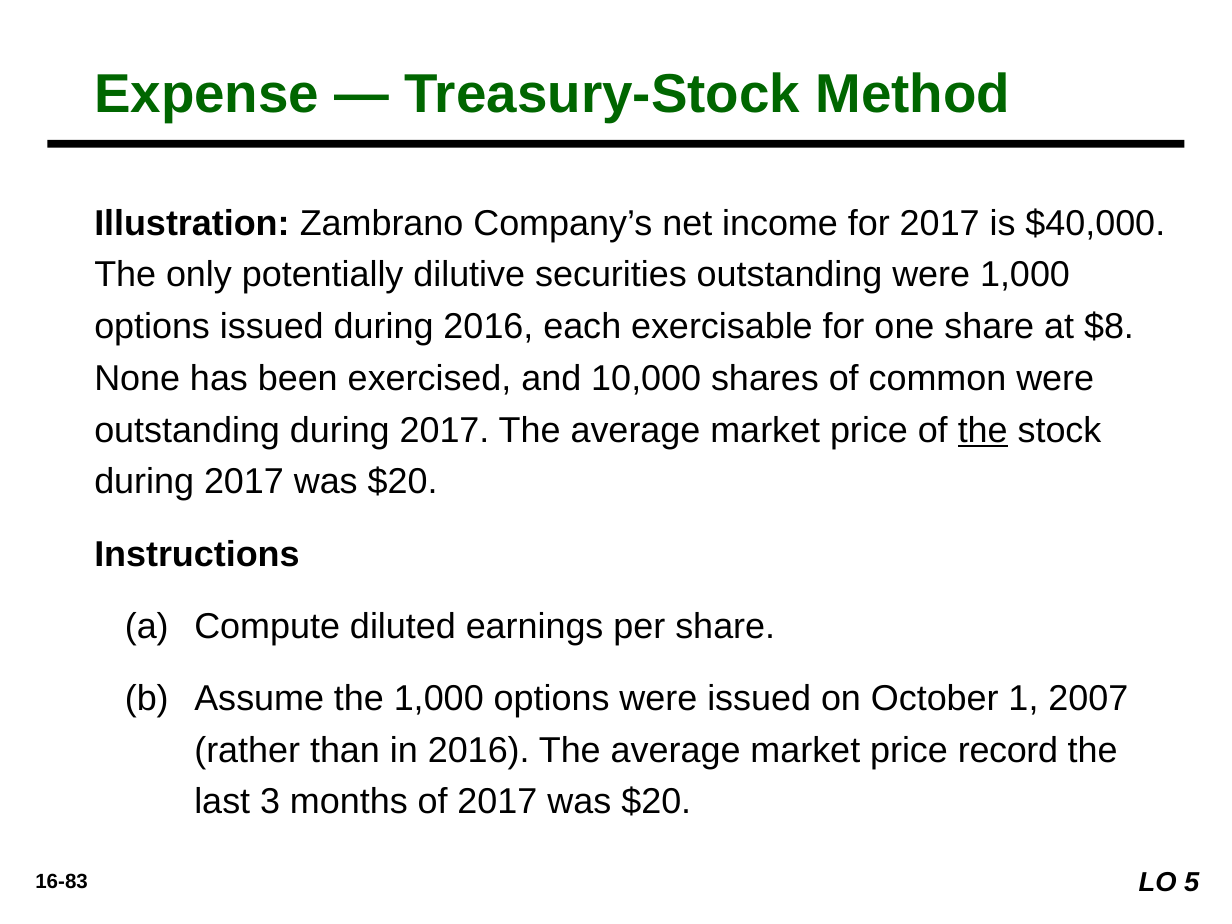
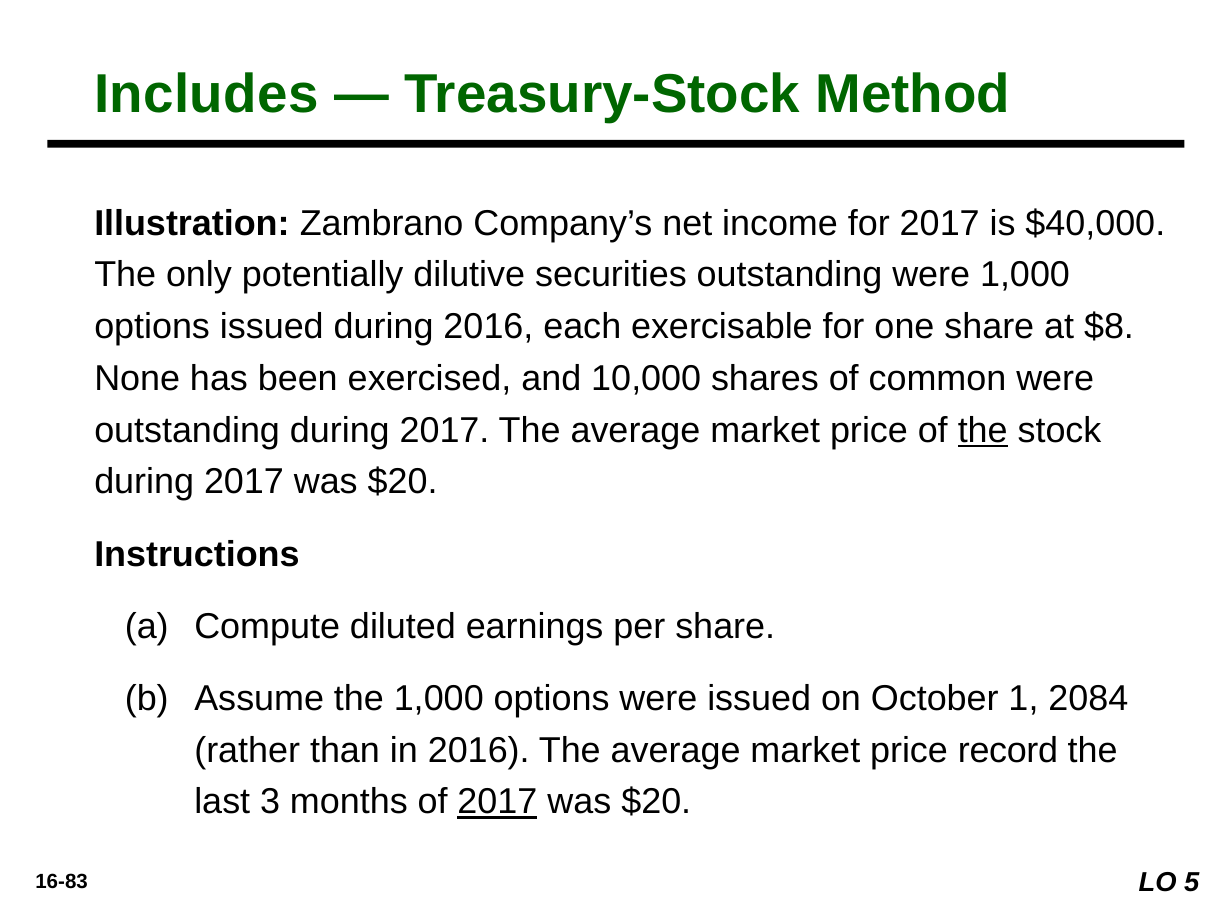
Expense: Expense -> Includes (207, 94)
2007: 2007 -> 2084 (1088, 699)
2017 underline: none -> present (497, 802)
